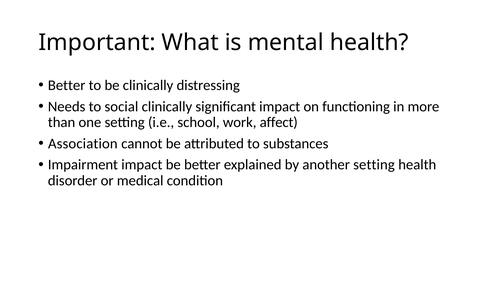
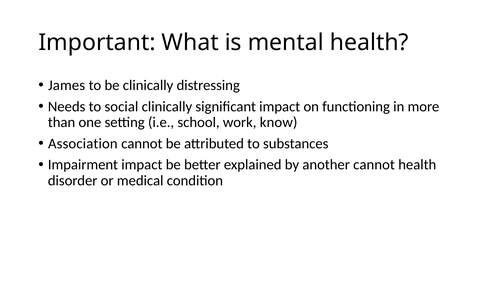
Better: Better -> James (67, 85)
affect: affect -> know (279, 122)
another setting: setting -> cannot (374, 164)
